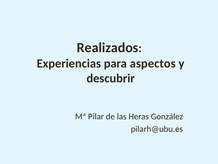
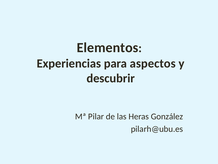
Realizados: Realizados -> Elementos (108, 48)
